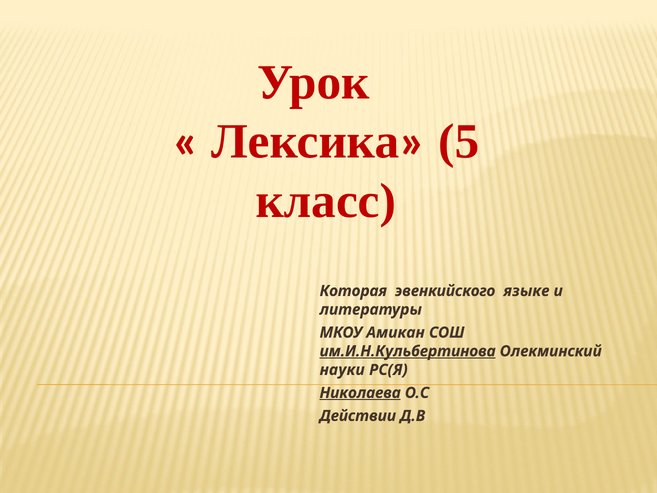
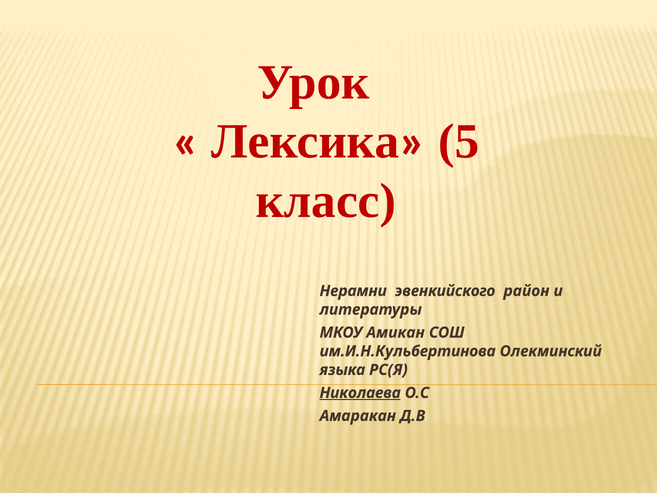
Которая: Которая -> Нерамни (353, 291)
языке: языке -> район (526, 291)
им.И.Н.Кульбертинова underline: present -> none (408, 351)
науки: науки -> языка (342, 370)
Действии: Действии -> Амаракан (358, 416)
